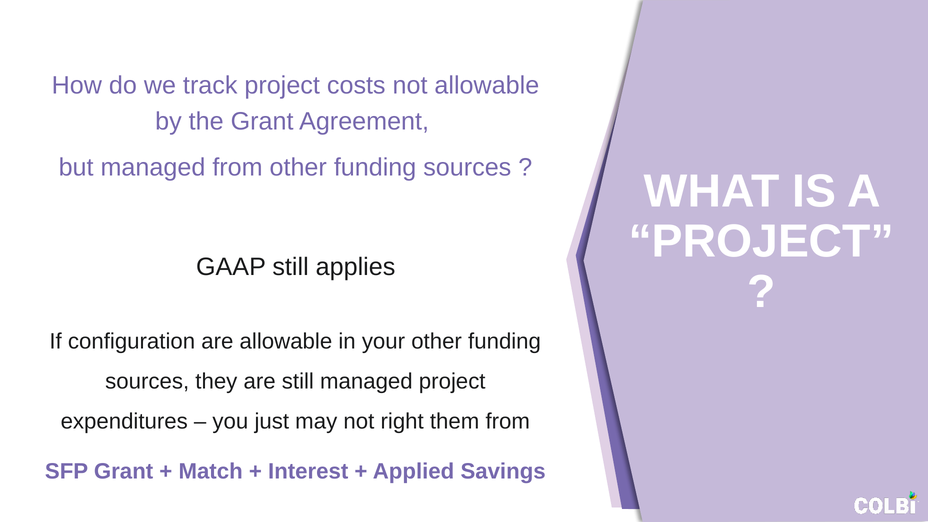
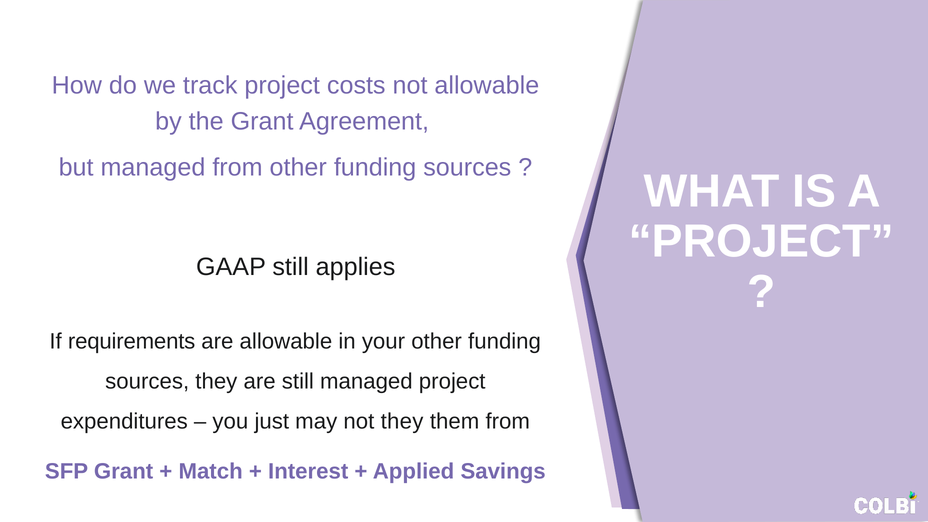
configuration: configuration -> requirements (132, 342)
not right: right -> they (402, 422)
